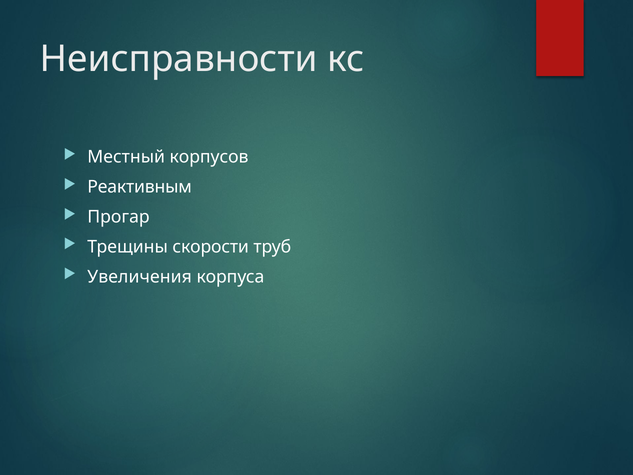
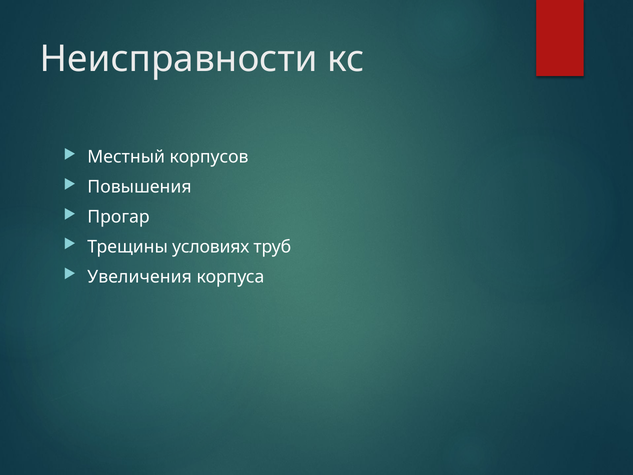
Реактивным: Реактивным -> Повышения (139, 187)
скорости: скорости -> условиях (211, 247)
